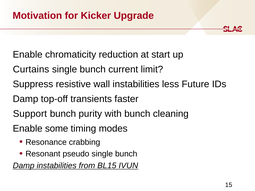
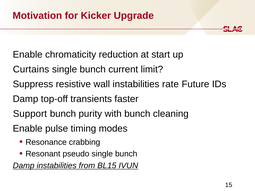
less: less -> rate (170, 84)
some: some -> pulse (57, 129)
